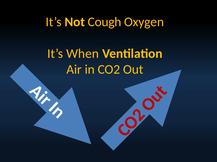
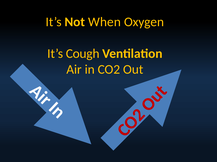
Cough: Cough -> When (104, 22)
When: When -> Cough (83, 54)
